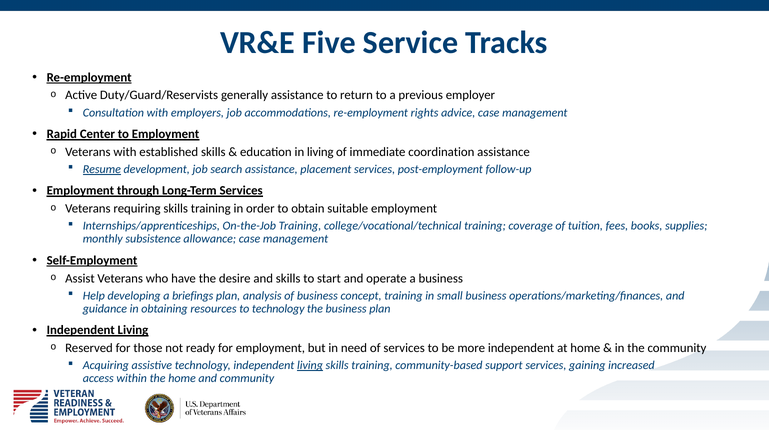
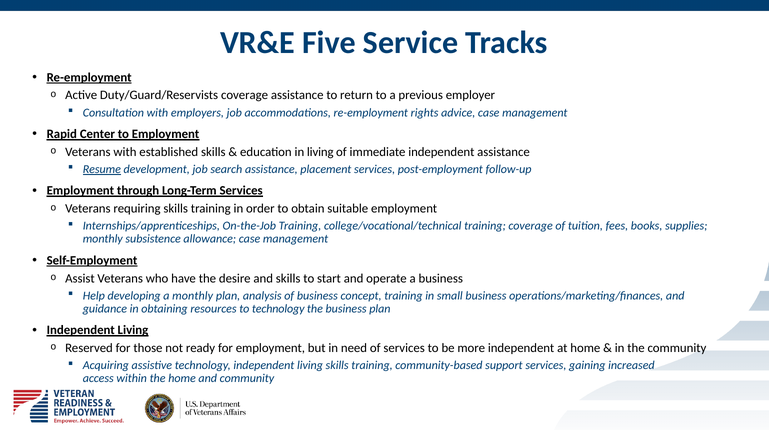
Duty/Guard/Reservists generally: generally -> coverage (245, 95)
immediate coordination: coordination -> independent (441, 152)
a briefings: briefings -> monthly (193, 295)
living underline: present -> none (310, 365)
